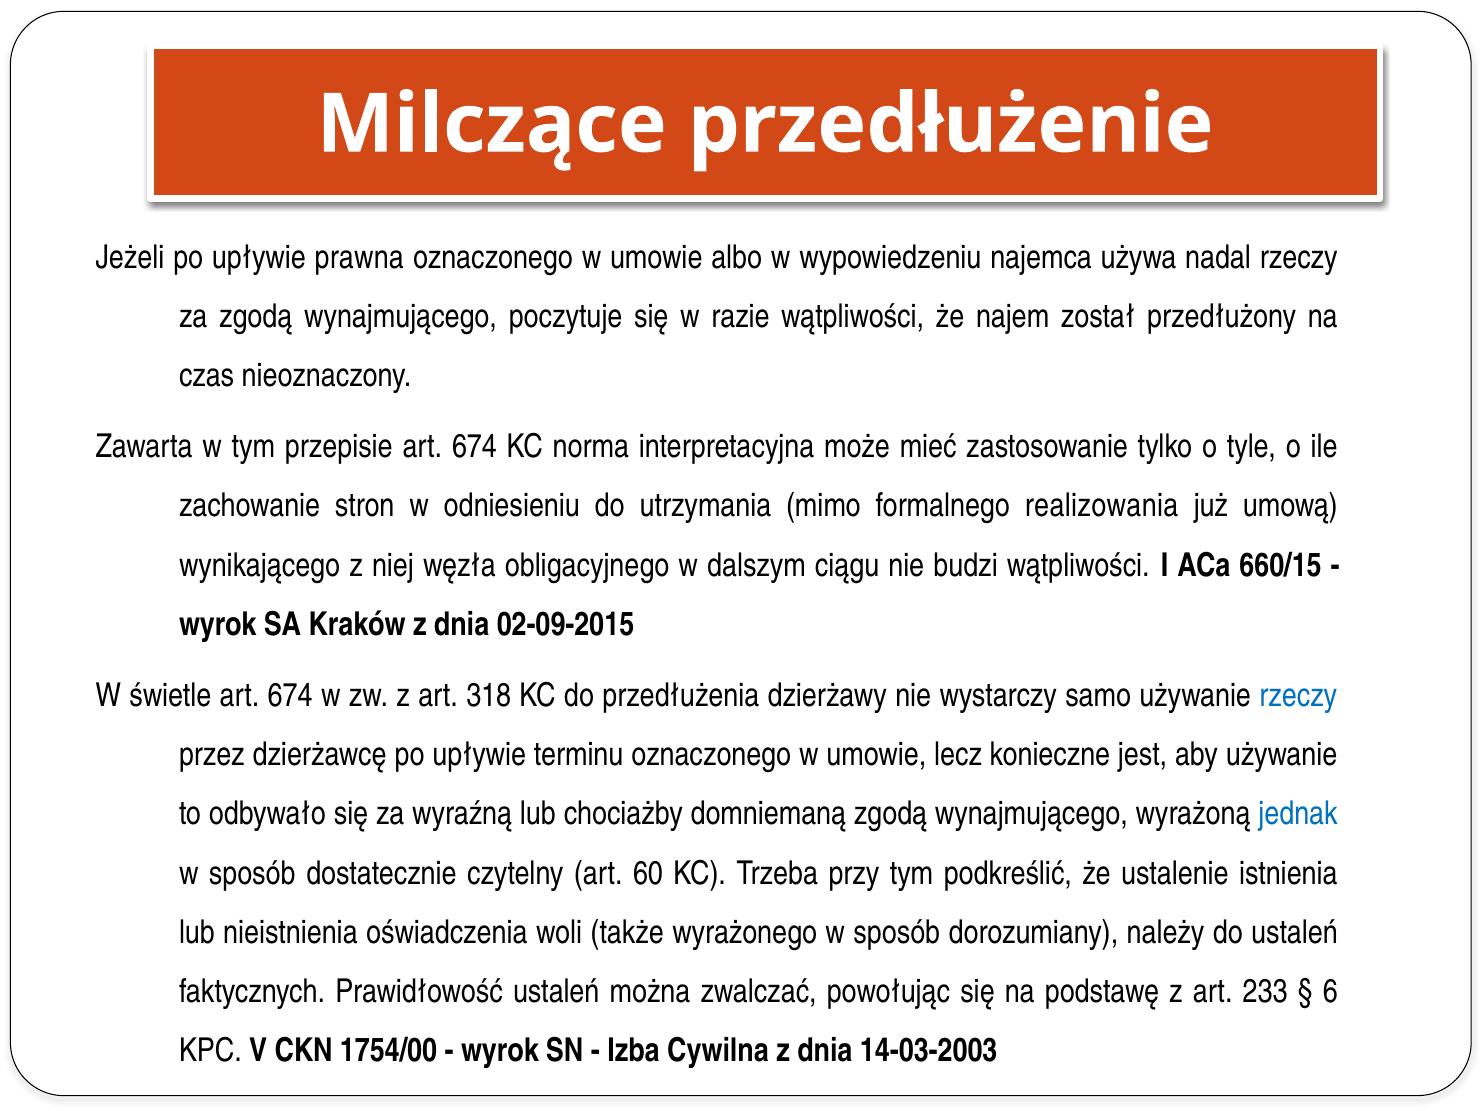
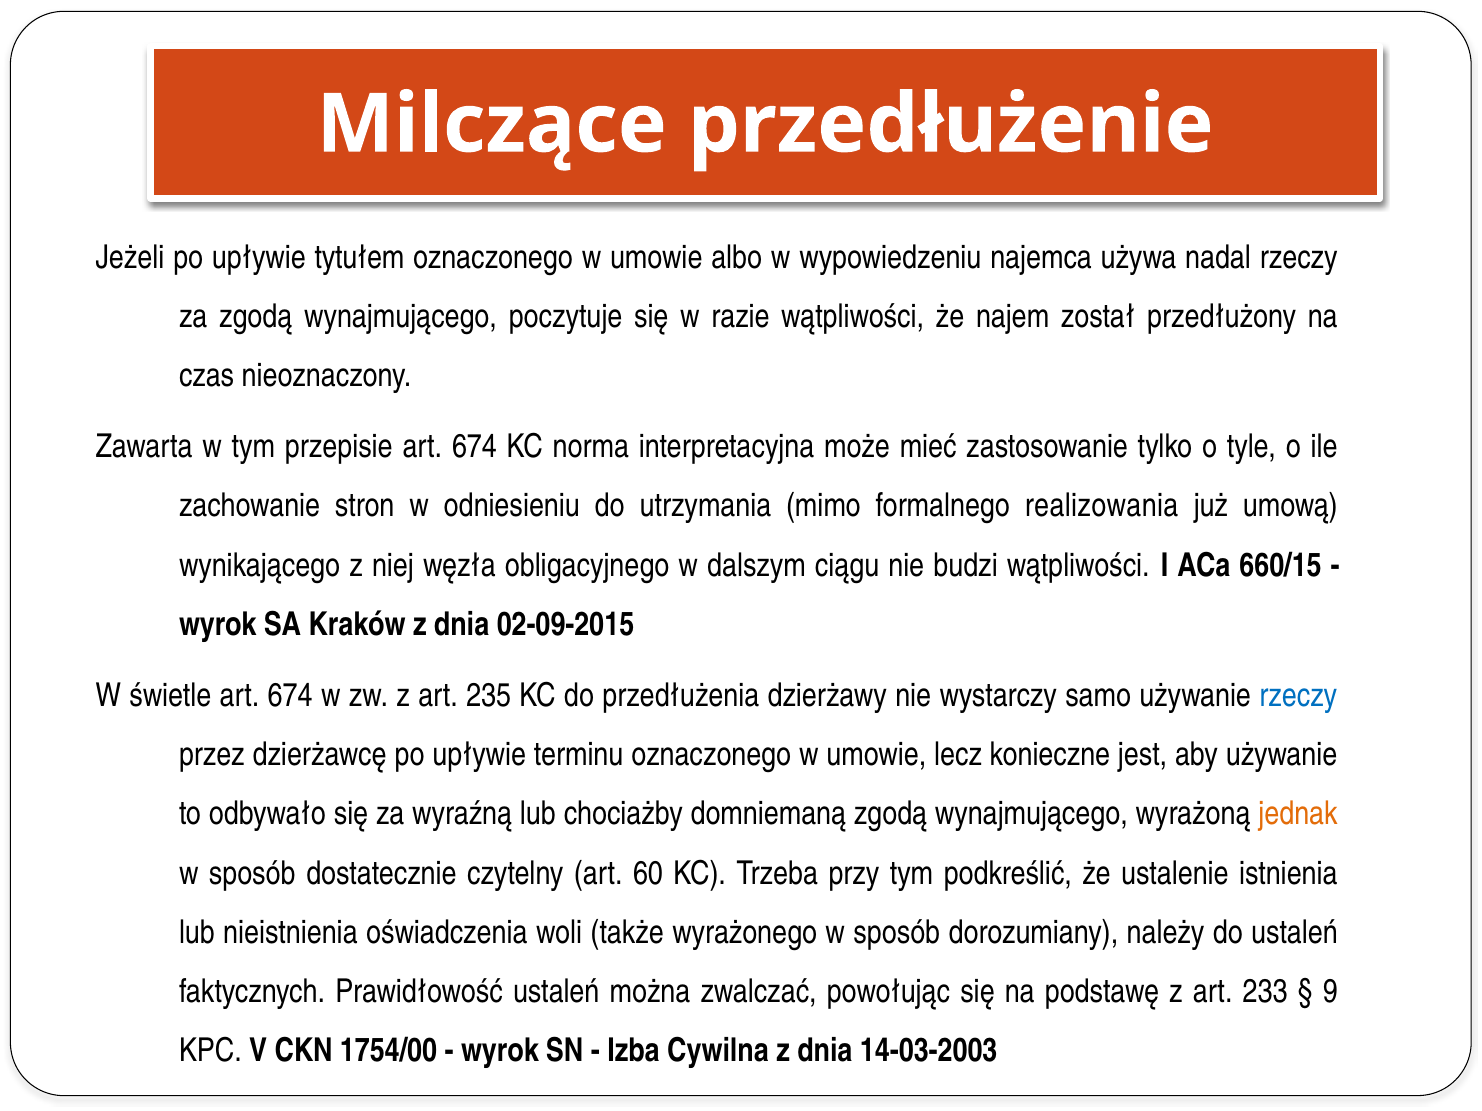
prawna: prawna -> tytułem (360, 257)
318: 318 -> 235 (489, 696)
jednak colour: blue -> orange (1298, 814)
6: 6 -> 9 (1330, 992)
